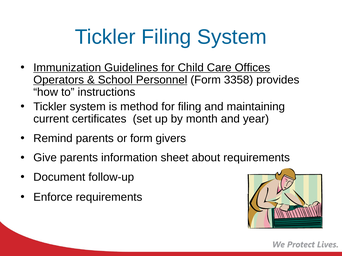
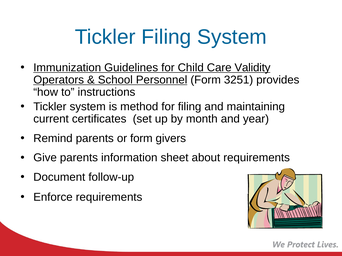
Offices: Offices -> Validity (252, 68)
3358: 3358 -> 3251 (239, 80)
